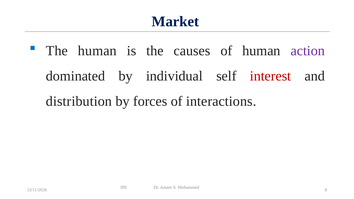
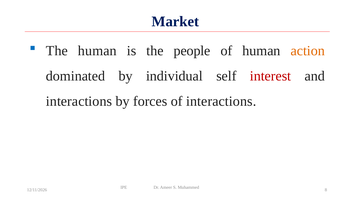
causes: causes -> people (192, 51)
action colour: purple -> orange (308, 51)
distribution: distribution -> interactions (79, 101)
